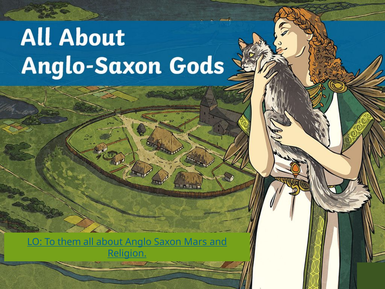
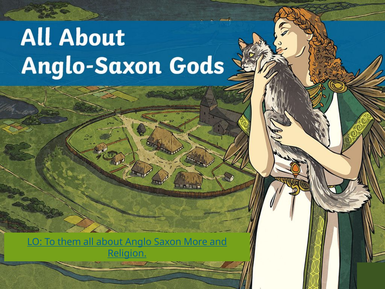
Mars: Mars -> More (196, 242)
